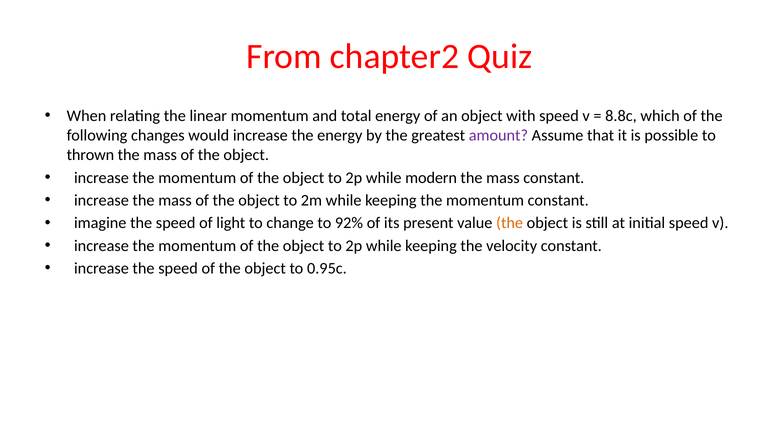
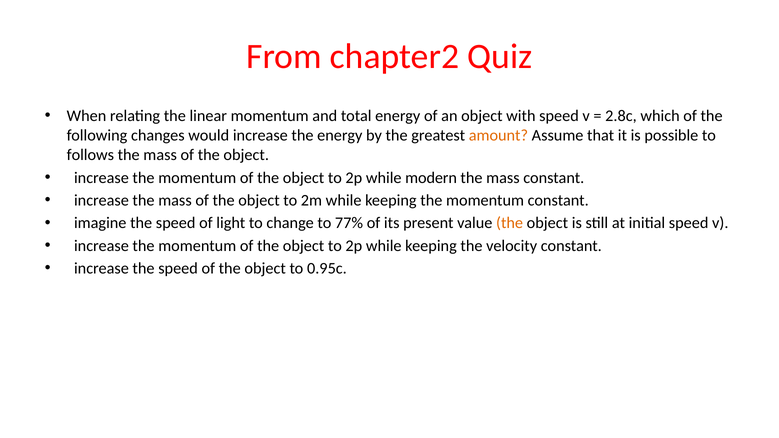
8.8c: 8.8c -> 2.8c (621, 116)
amount colour: purple -> orange (498, 136)
thrown: thrown -> follows (90, 155)
92%: 92% -> 77% (349, 223)
